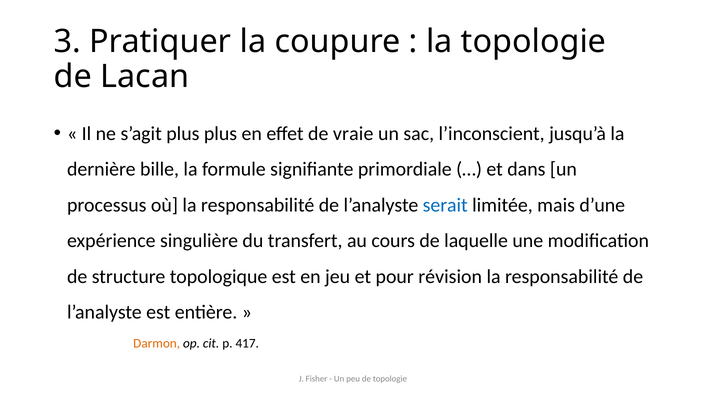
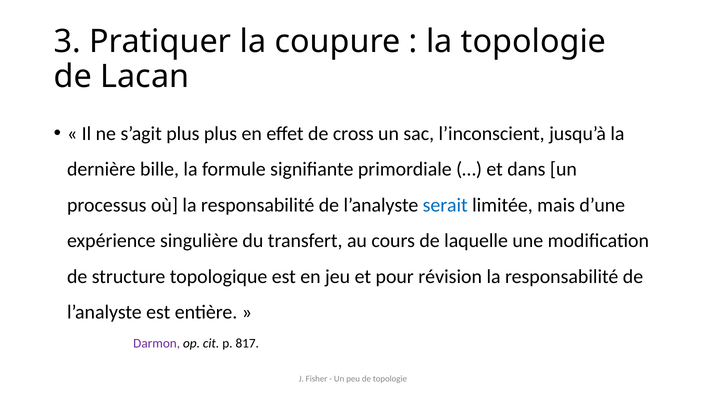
vraie: vraie -> cross (353, 134)
Darmon colour: orange -> purple (157, 343)
417: 417 -> 817 (247, 343)
